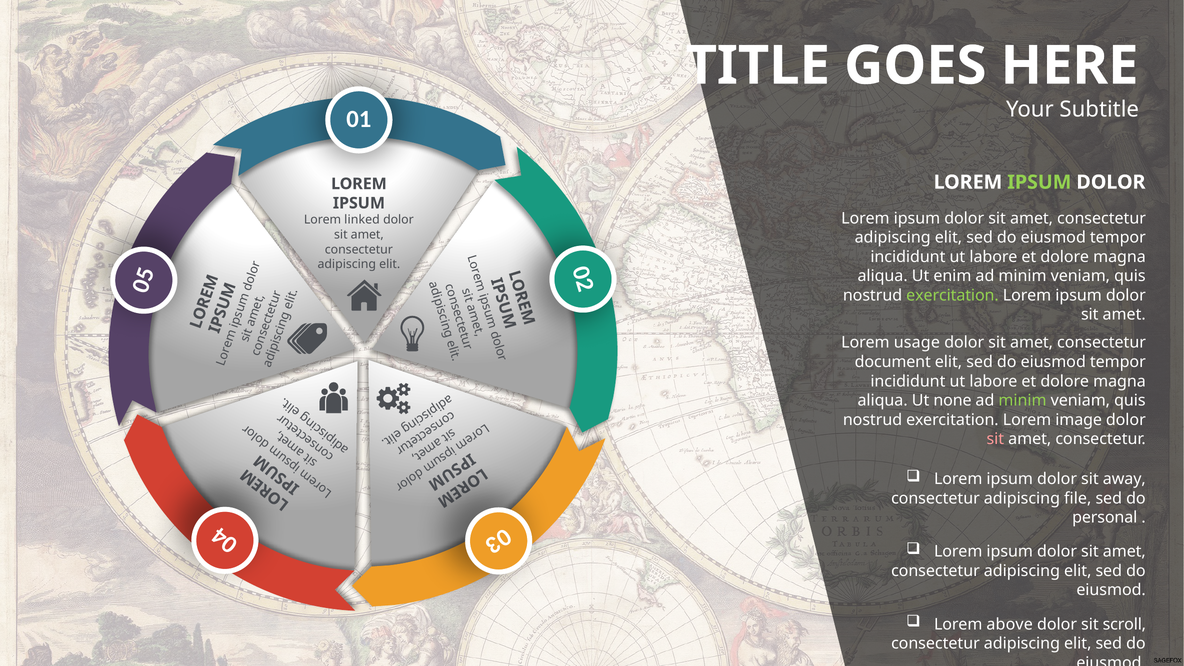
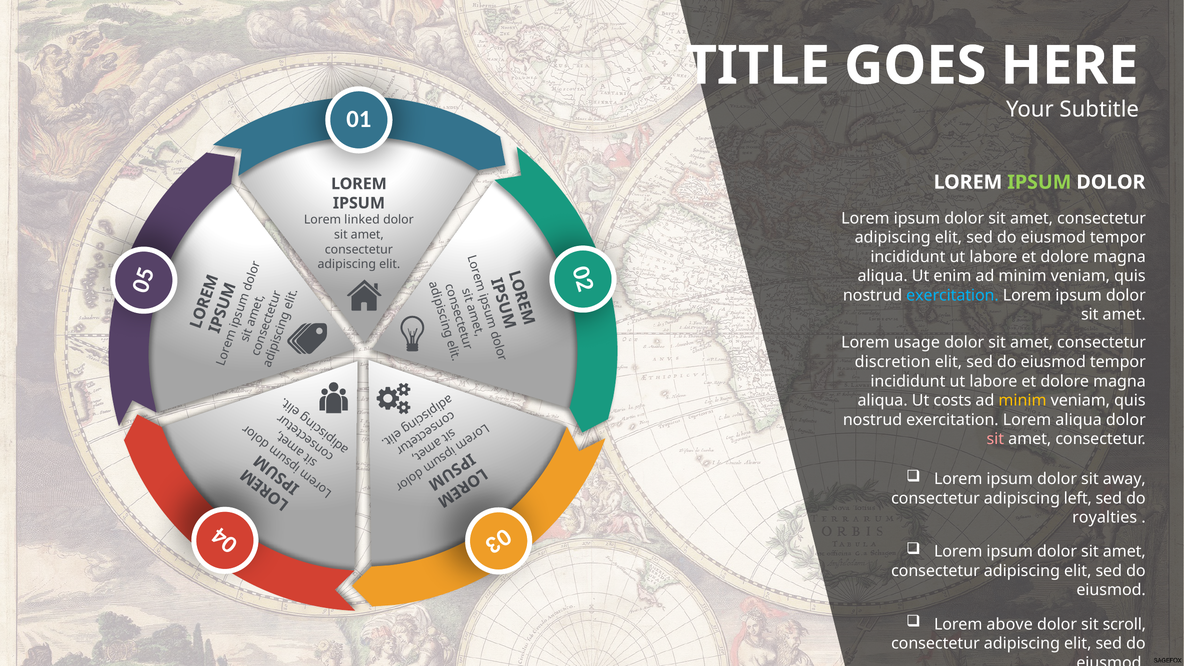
exercitation colour: light green -> light blue (952, 295)
document: document -> discretion (893, 362)
none: none -> costs (952, 400)
minim colour: light green -> yellow (1023, 400)
Lorem image: image -> aliqua (1079, 420)
file: file -> left (1078, 498)
personal: personal -> royalties (1105, 518)
